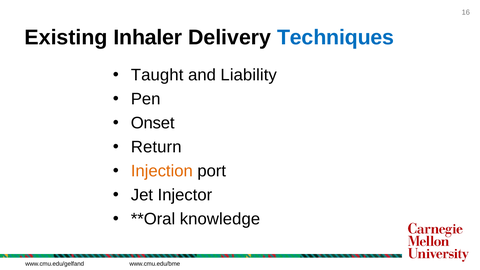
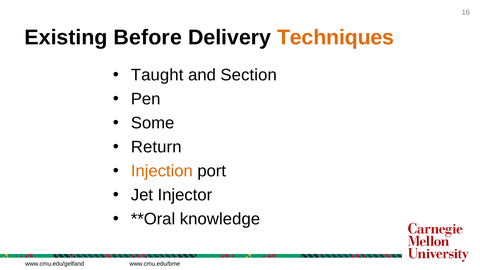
Inhaler: Inhaler -> Before (148, 37)
Techniques colour: blue -> orange (336, 37)
Liability: Liability -> Section (249, 75)
Onset: Onset -> Some (153, 123)
